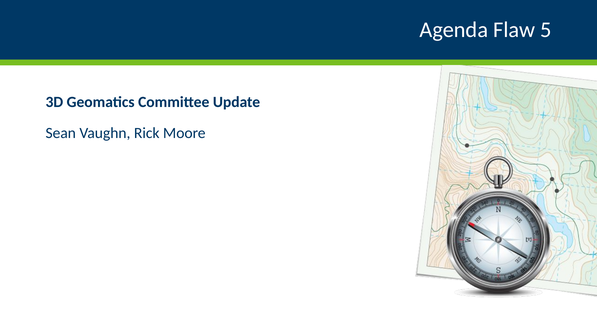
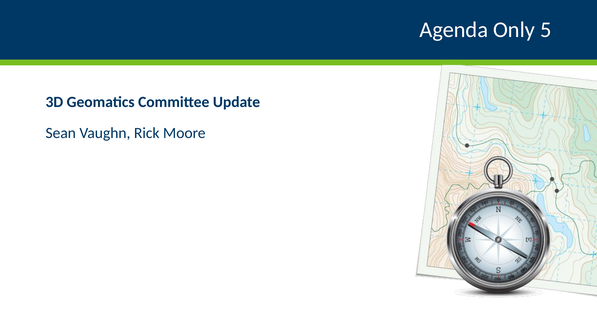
Flaw: Flaw -> Only (514, 30)
